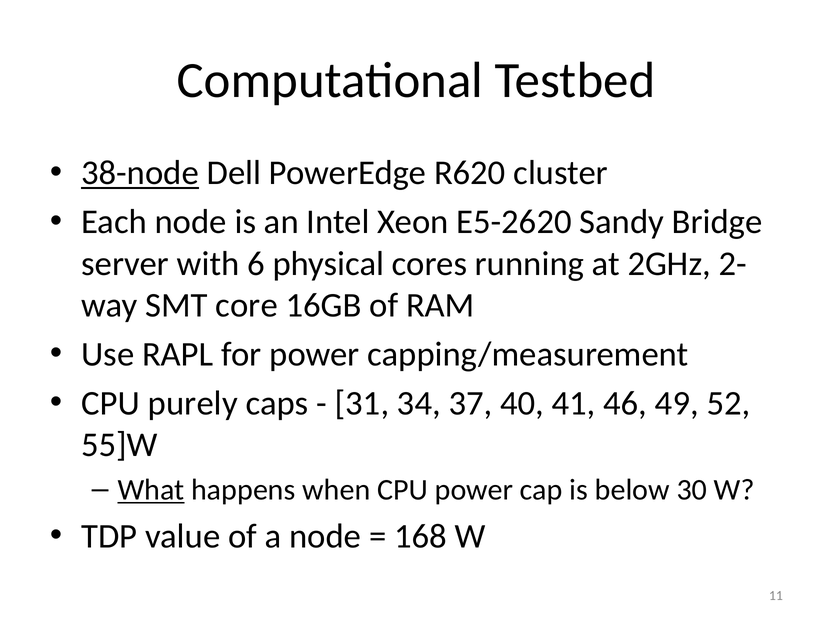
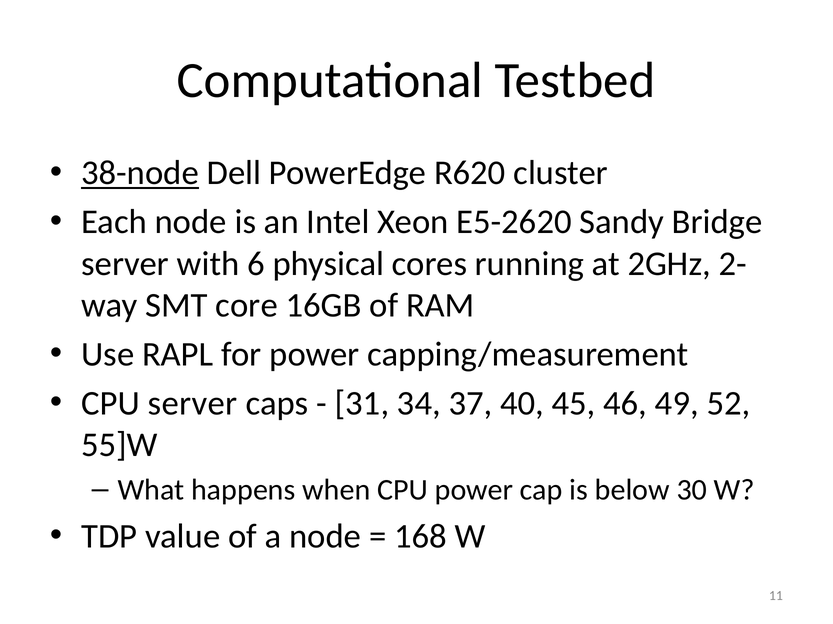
CPU purely: purely -> server (193, 404)
41: 41 -> 45 (574, 404)
What underline: present -> none (151, 490)
